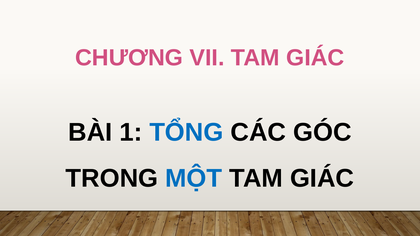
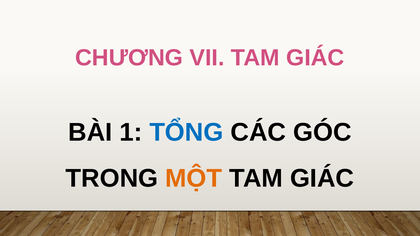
MỘT colour: blue -> orange (194, 179)
